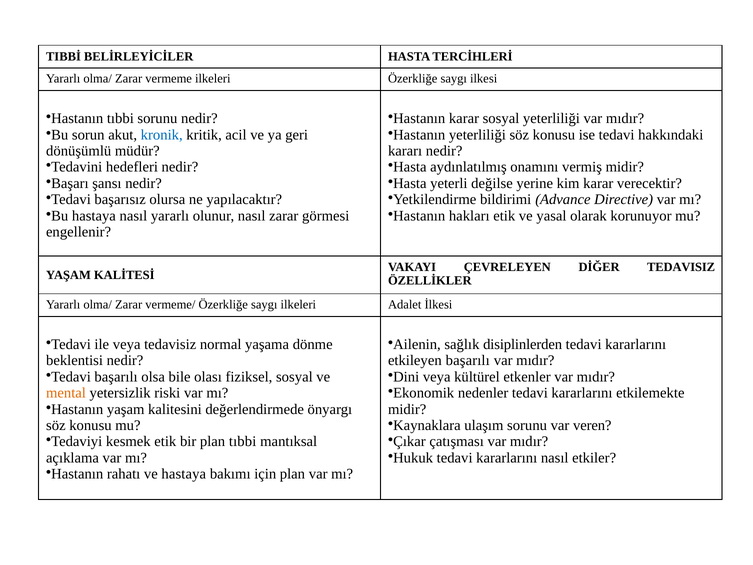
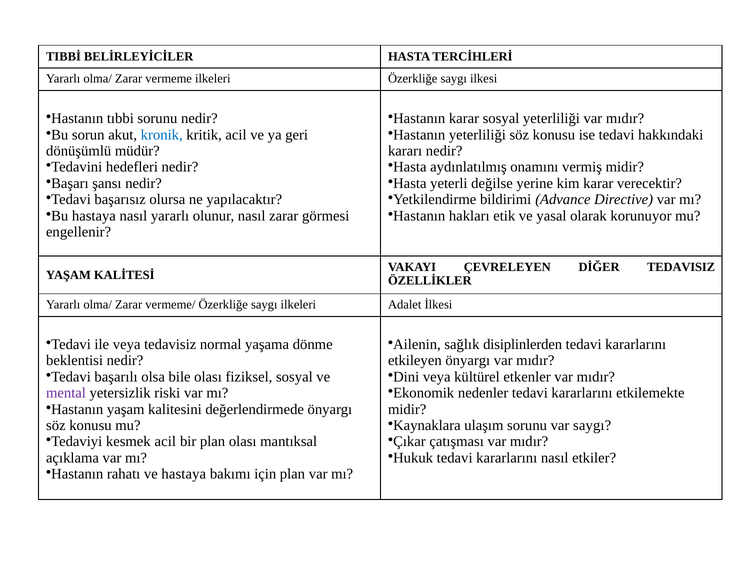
etkileyen başarılı: başarılı -> önyargı (468, 360)
mental colour: orange -> purple (66, 393)
var veren: veren -> saygı (592, 425)
kesmek etik: etik -> acil (165, 441)
plan tıbbi: tıbbi -> olası (243, 441)
